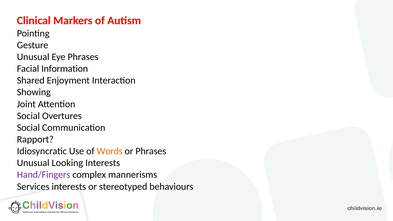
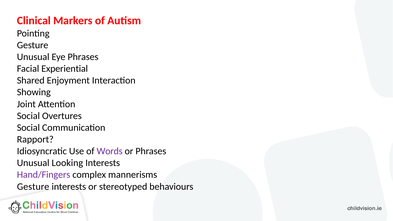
Information: Information -> Experiential (65, 69)
Words colour: orange -> purple (110, 151)
Services: Services -> Gesture (33, 187)
